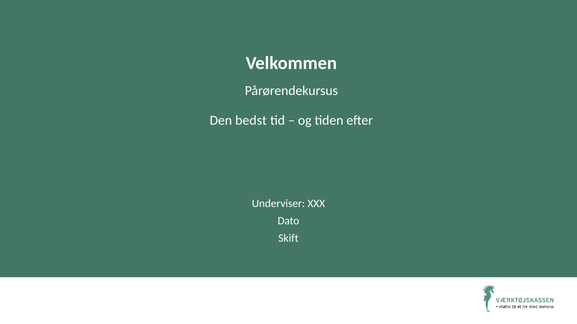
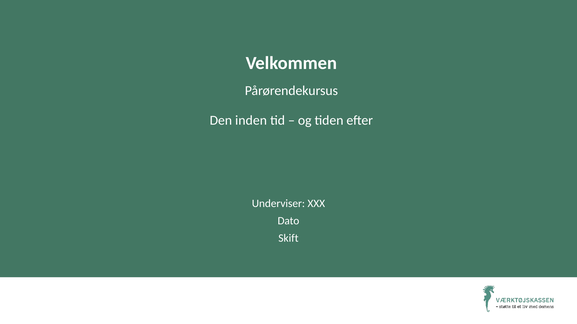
bedst: bedst -> inden (251, 121)
